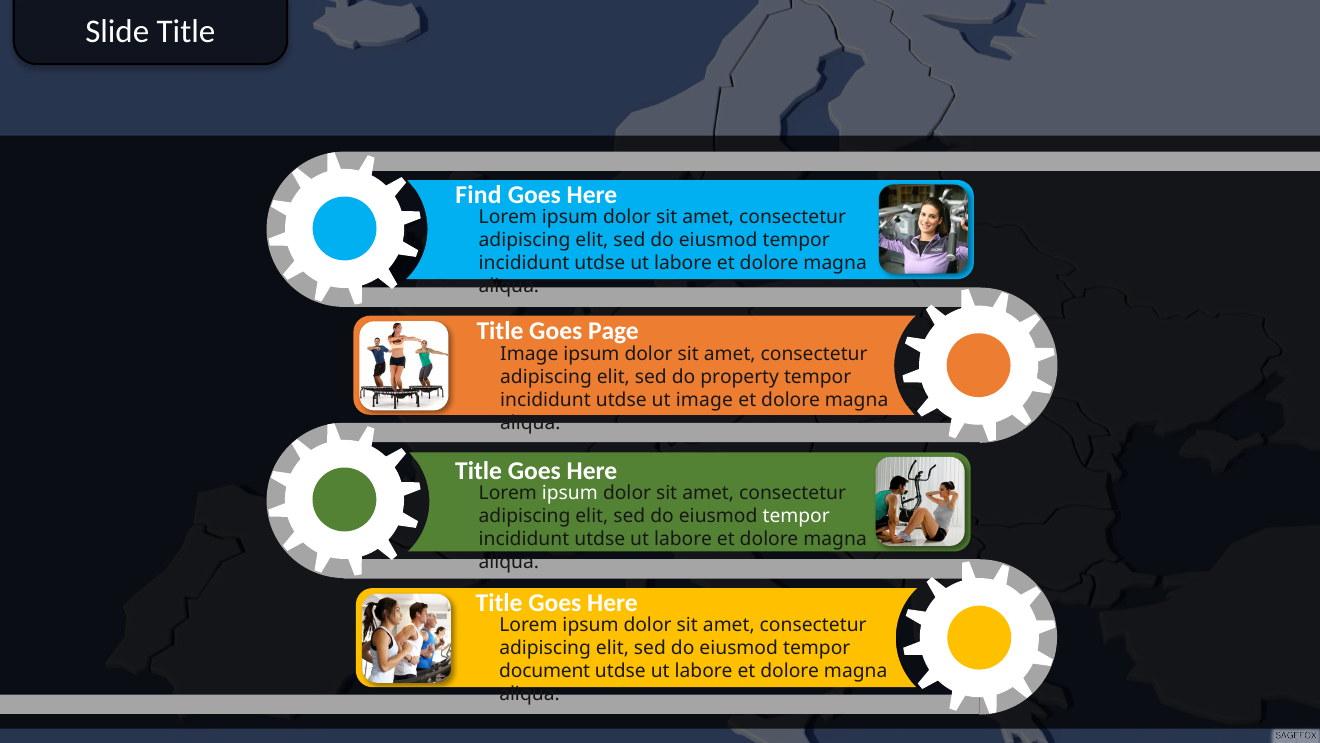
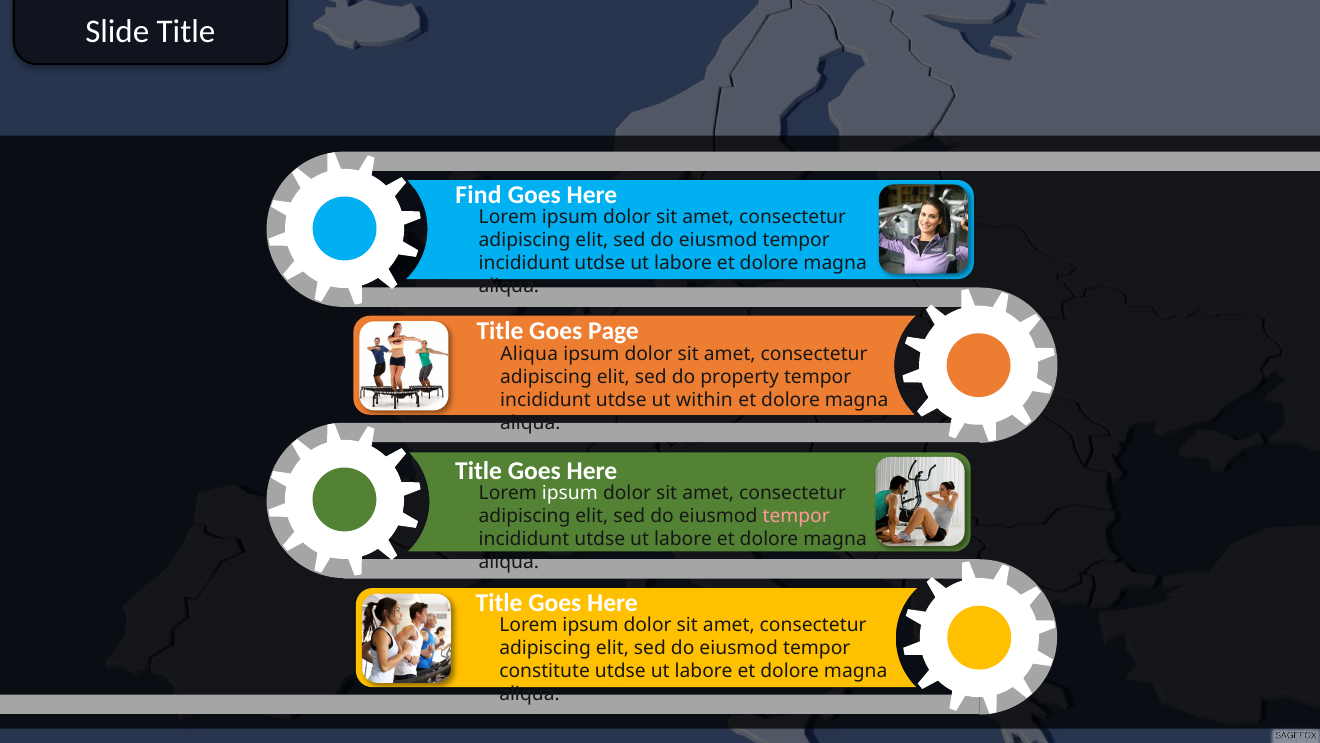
Image: Image -> Aliqua (529, 354)
ut image: image -> within (704, 400)
tempor colour: white -> pink (796, 516)
document: document -> constitute (545, 671)
